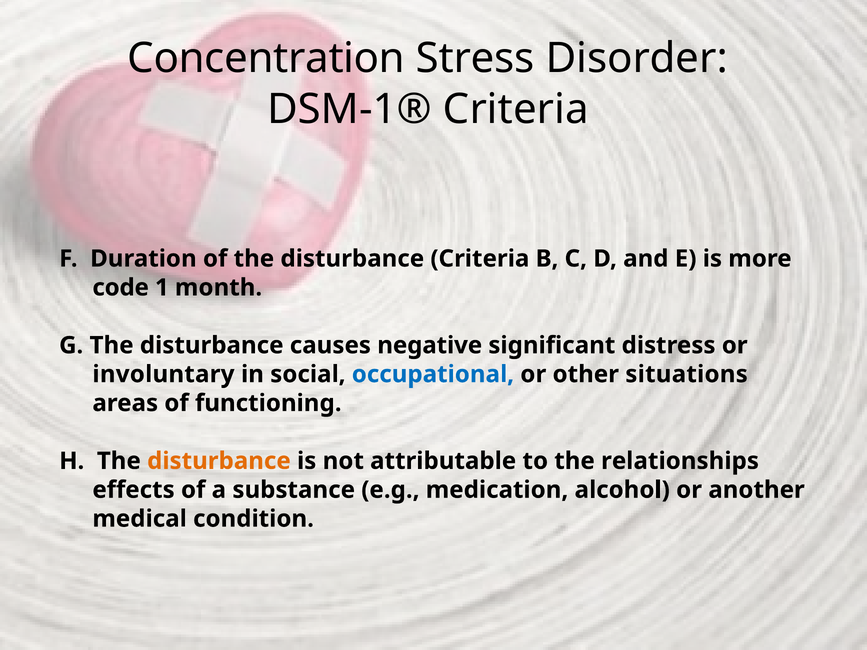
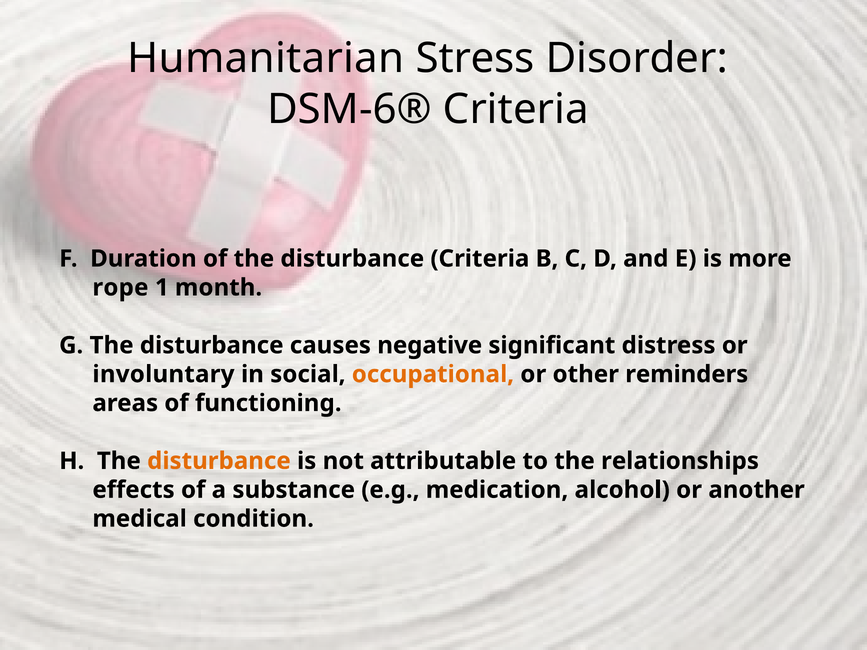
Concentration: Concentration -> Humanitarian (266, 59)
DSM-1®: DSM-1® -> DSM-6® (349, 109)
code: code -> rope (120, 288)
occupational colour: blue -> orange (433, 374)
situations: situations -> reminders (687, 374)
